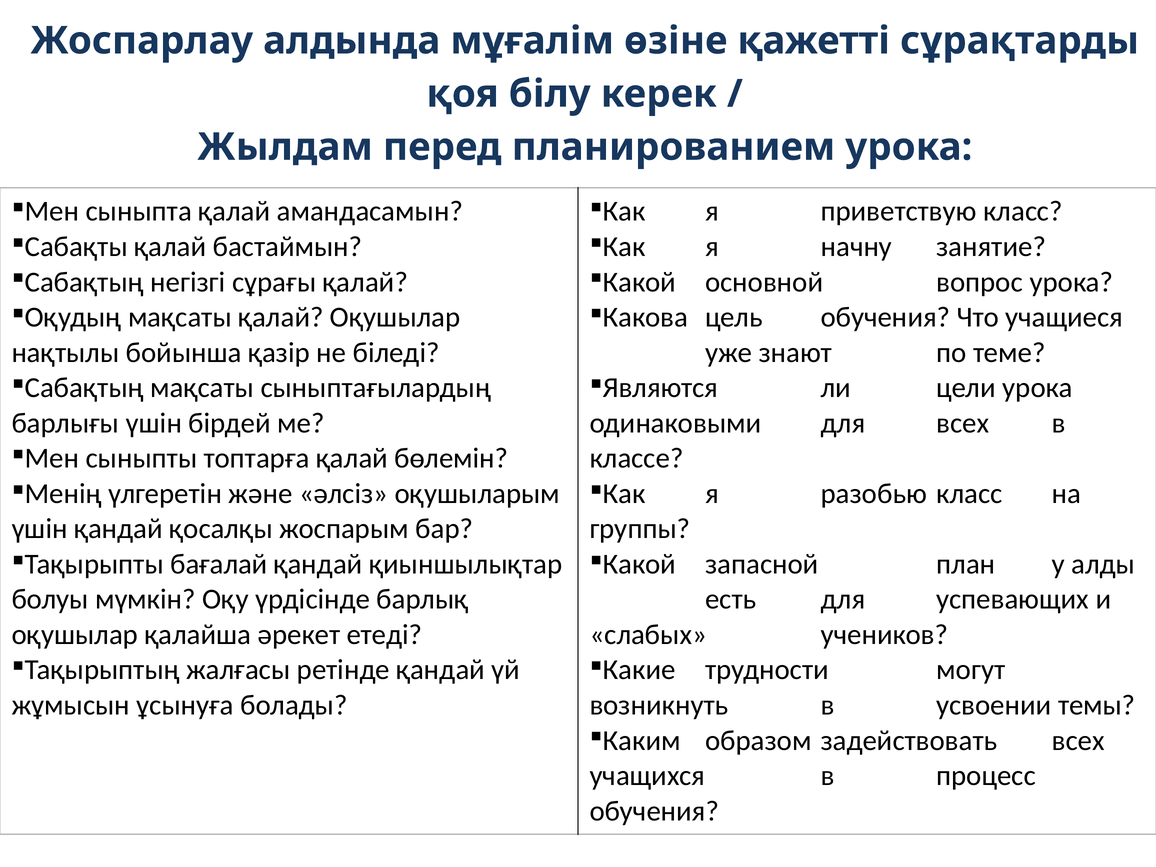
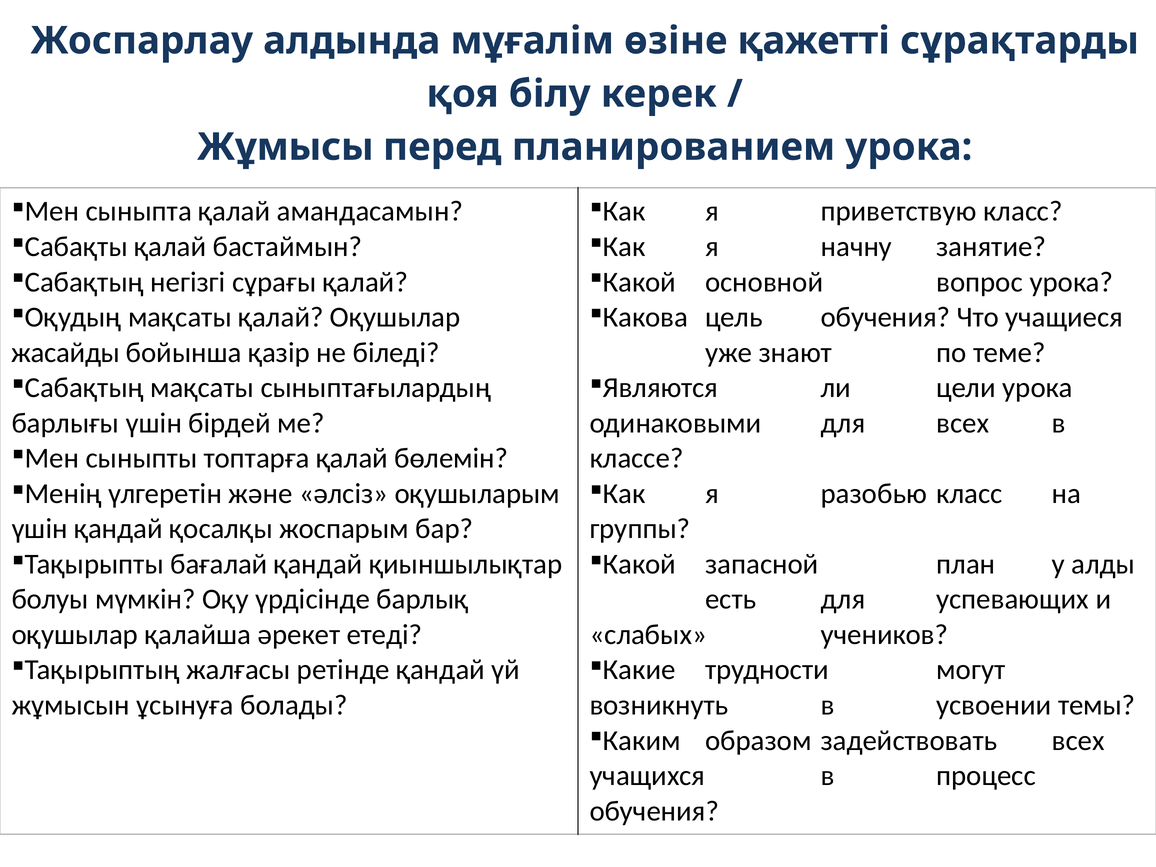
Жылдам: Жылдам -> Жұмысы (285, 147)
нақтылы: нақтылы -> жасайды (66, 353)
